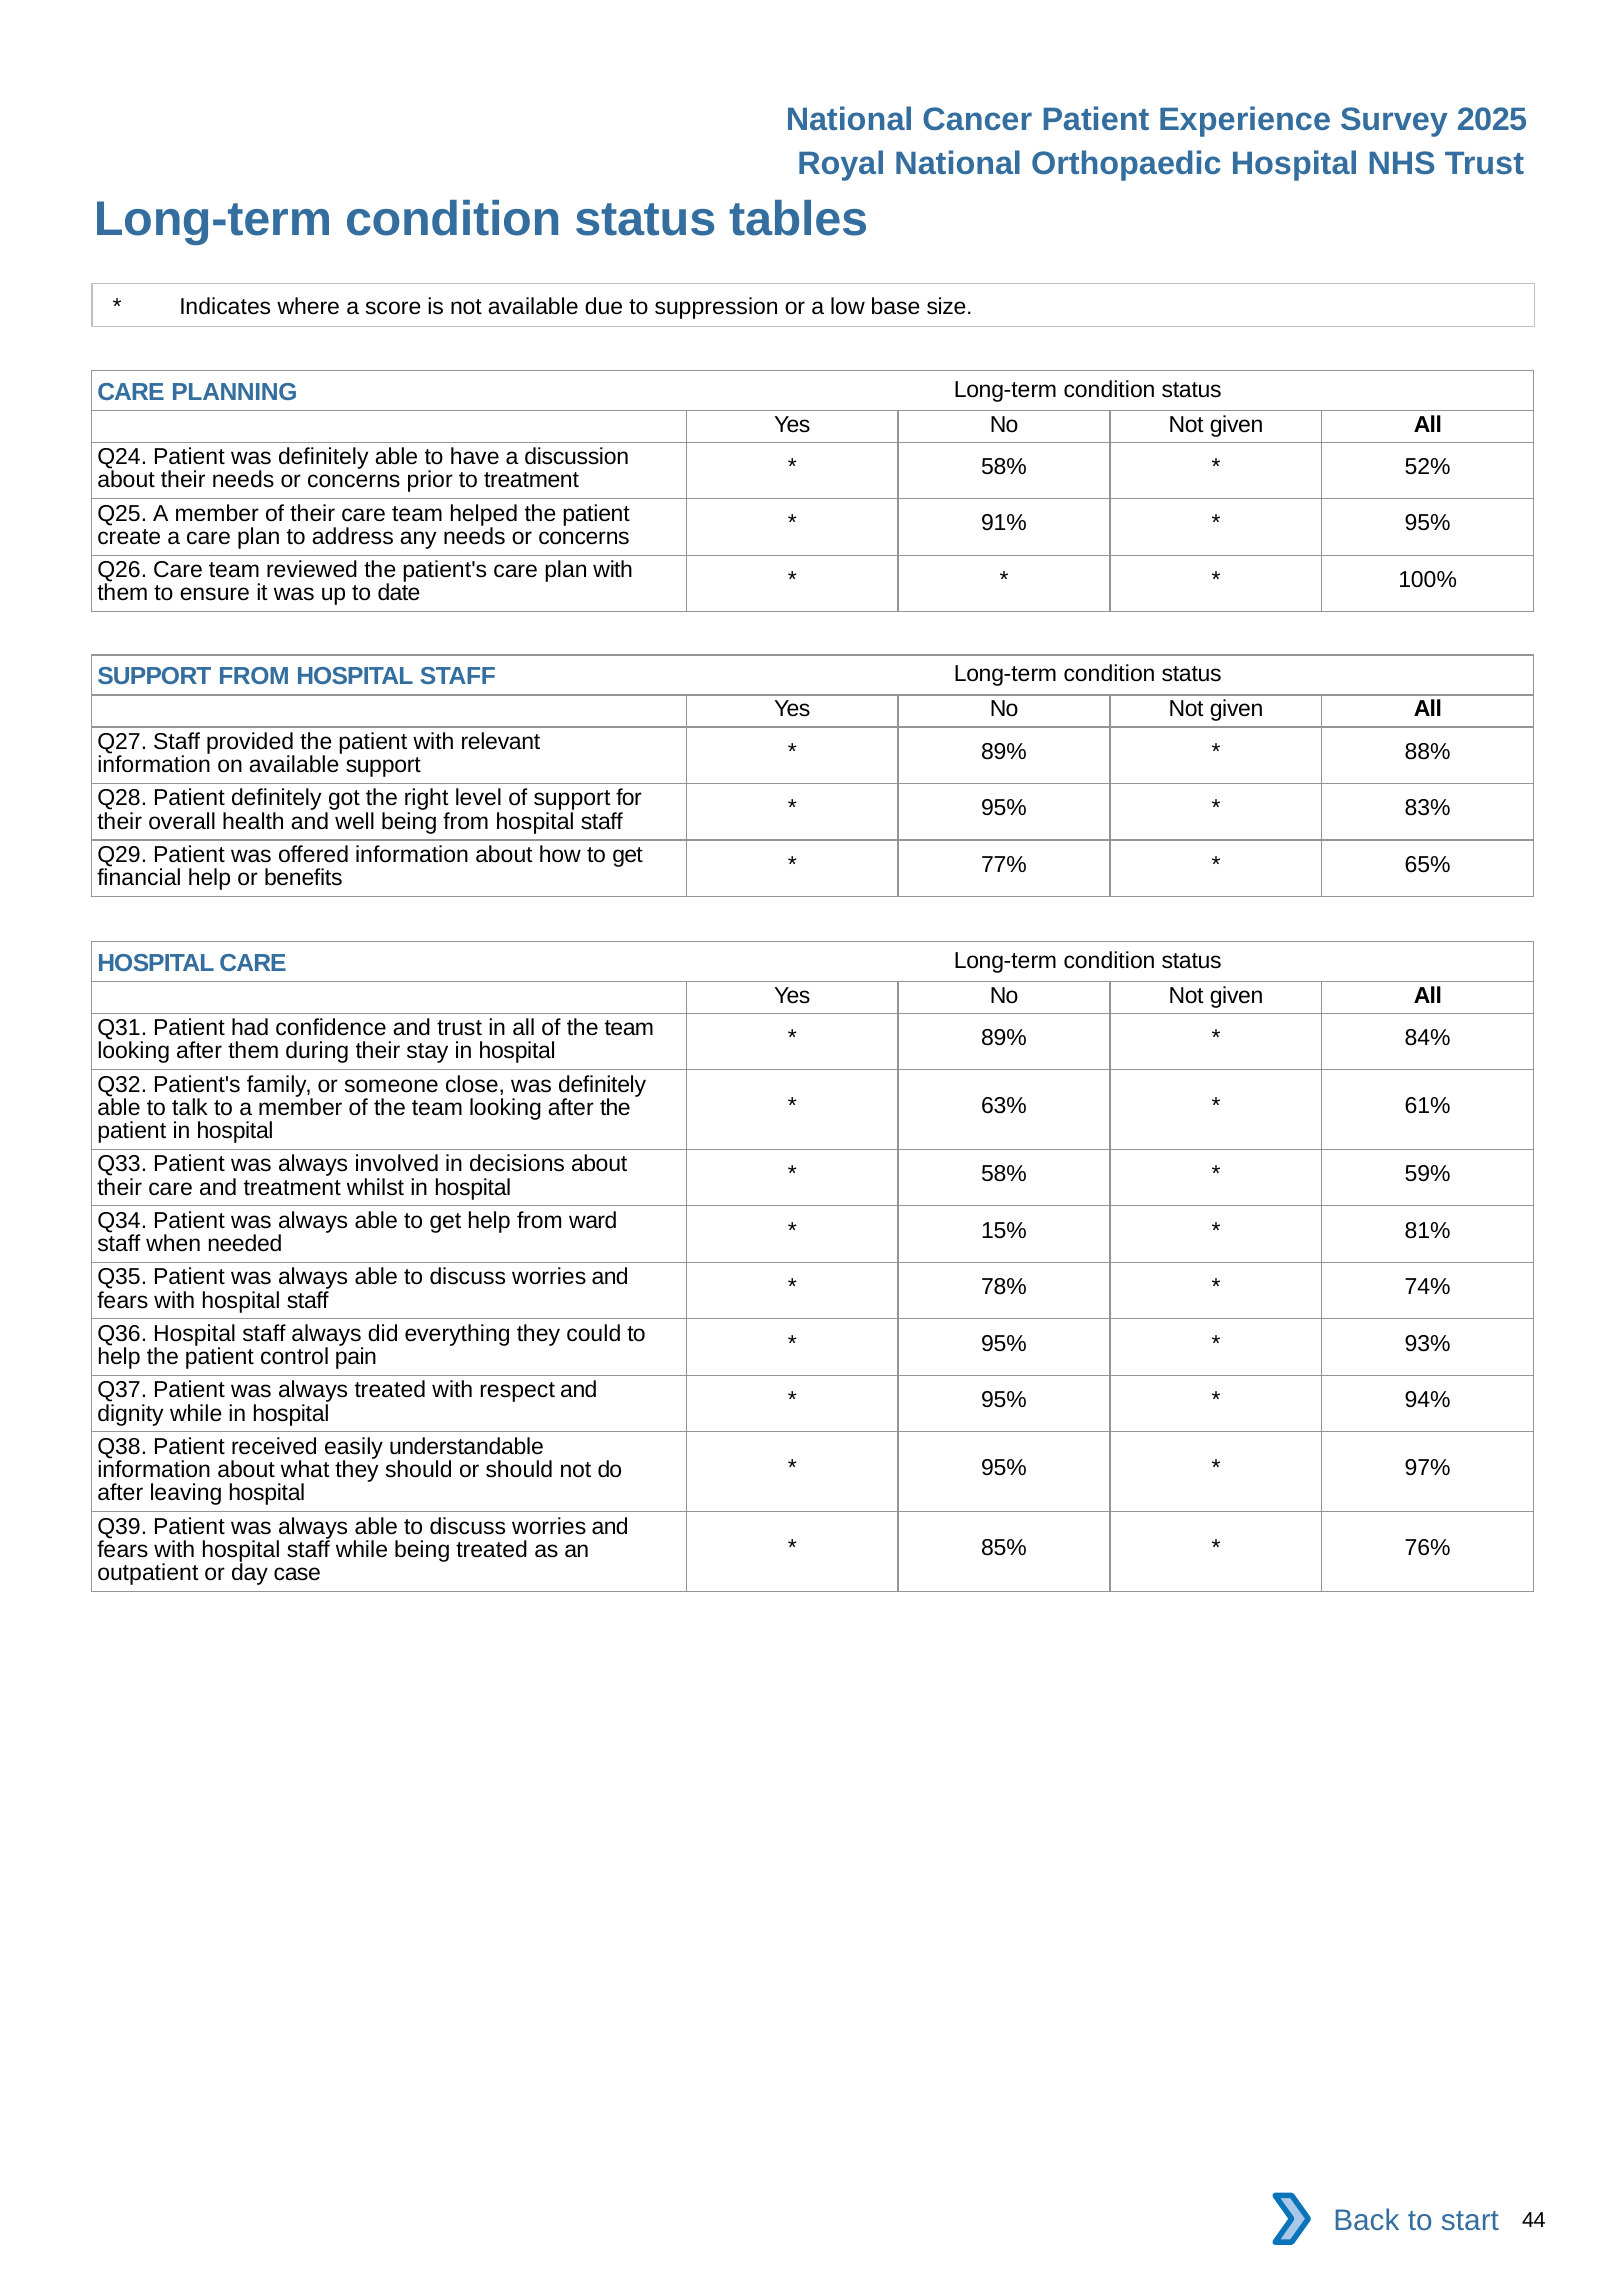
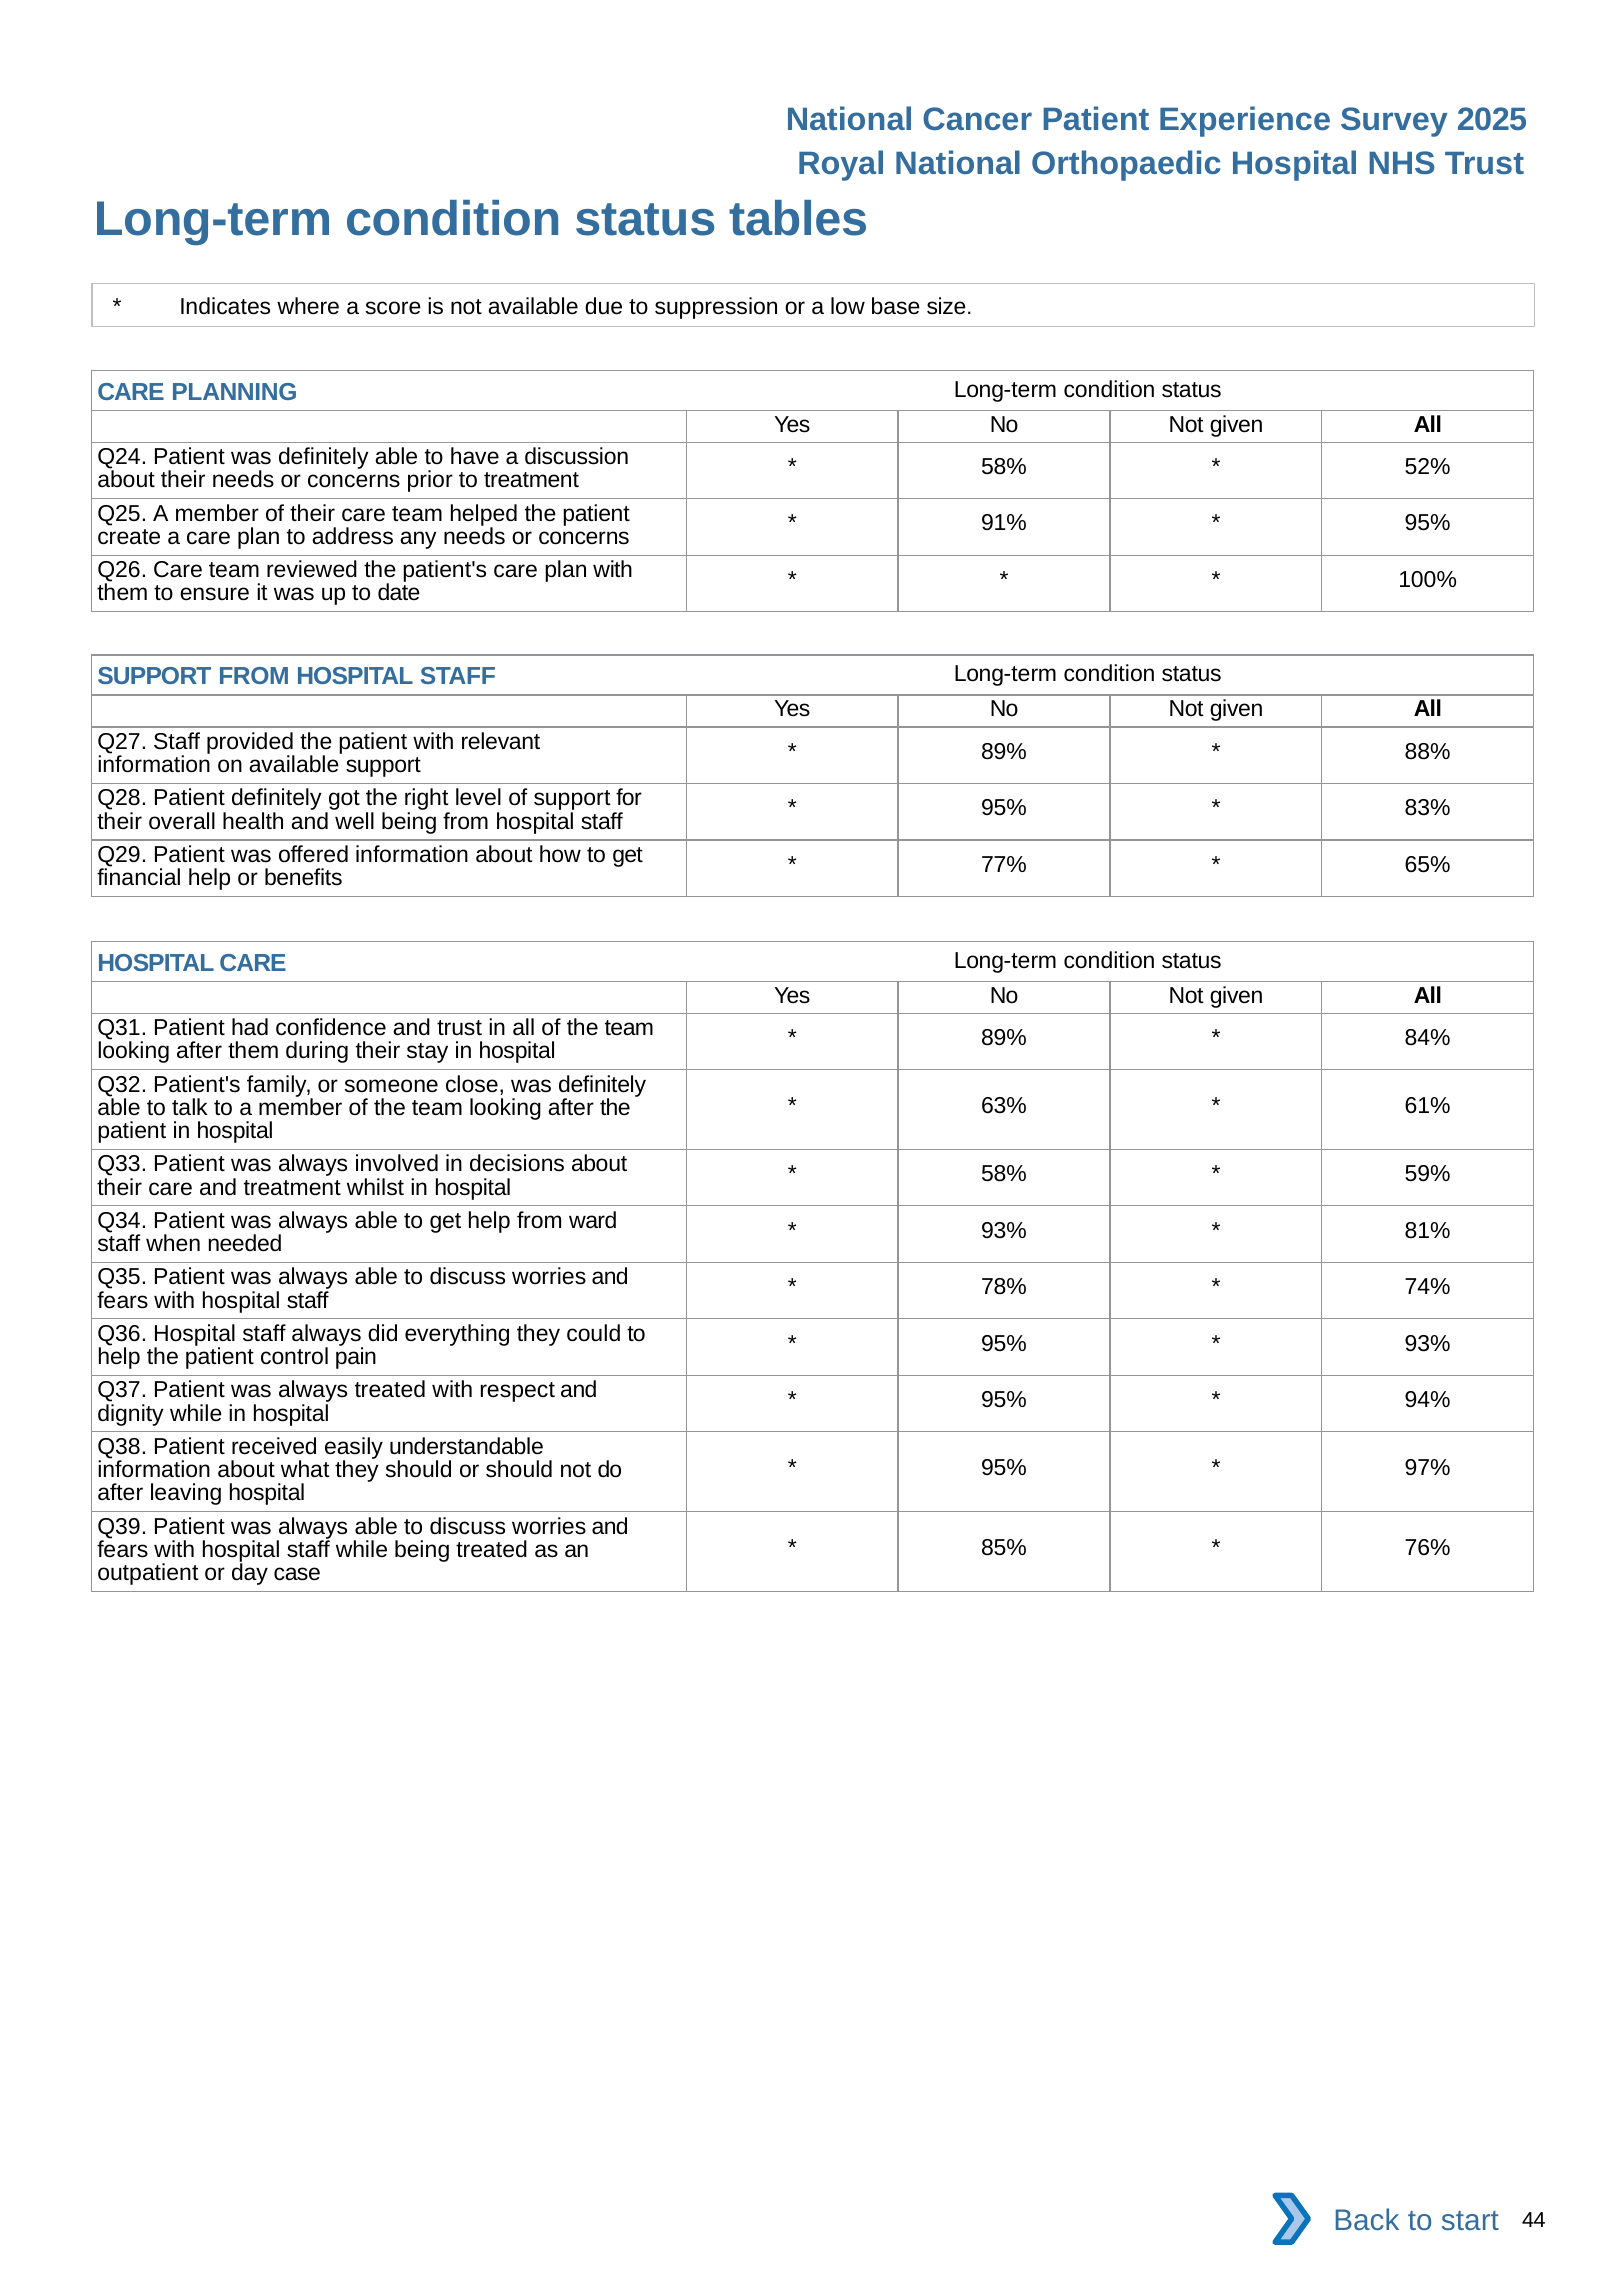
15%: 15% -> 93% (1004, 1230)
